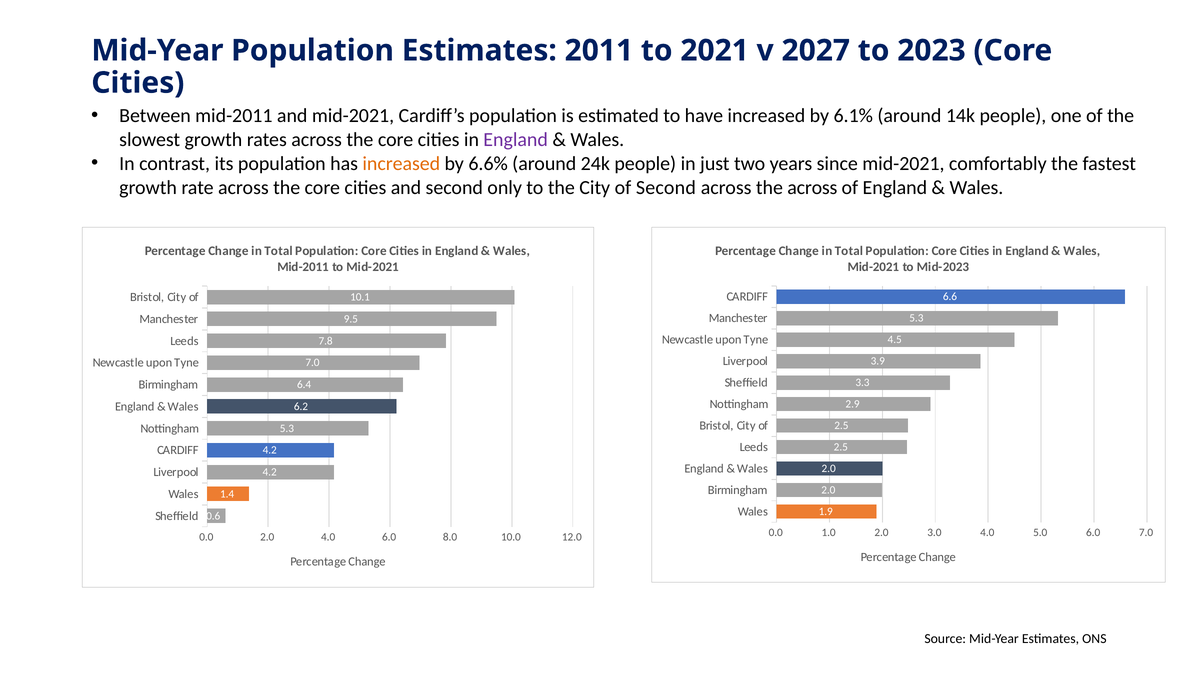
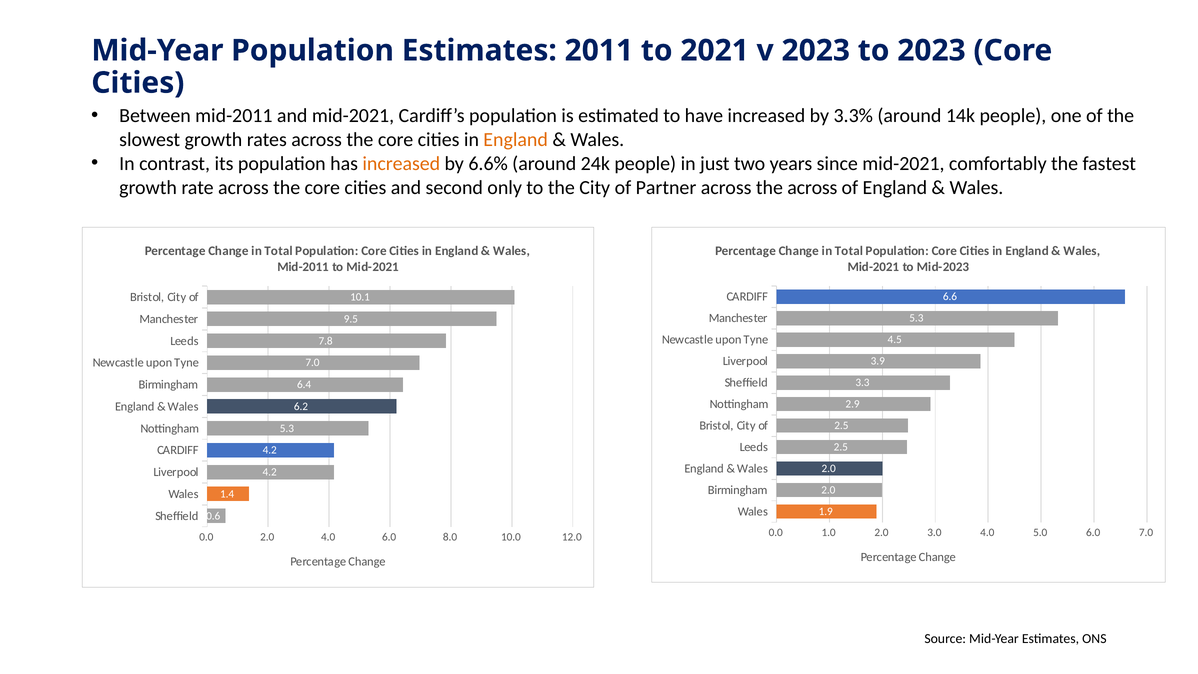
v 2027: 2027 -> 2023 (816, 50)
6.1%: 6.1% -> 3.3% (853, 116)
England colour: purple -> orange (516, 140)
of Second: Second -> Partner (666, 187)
